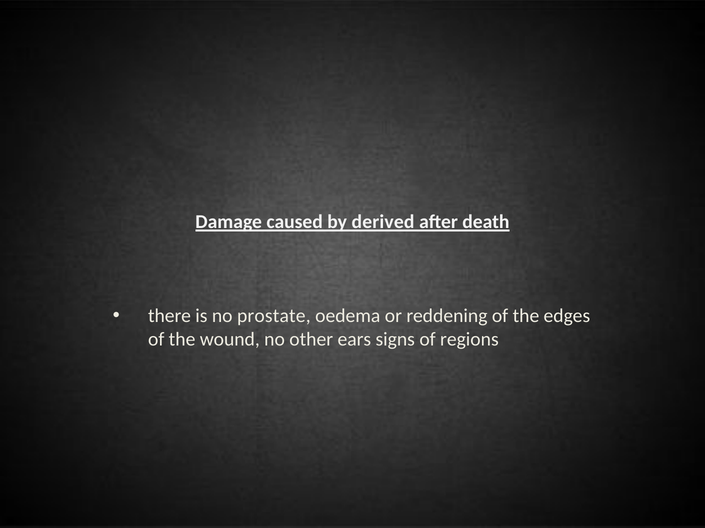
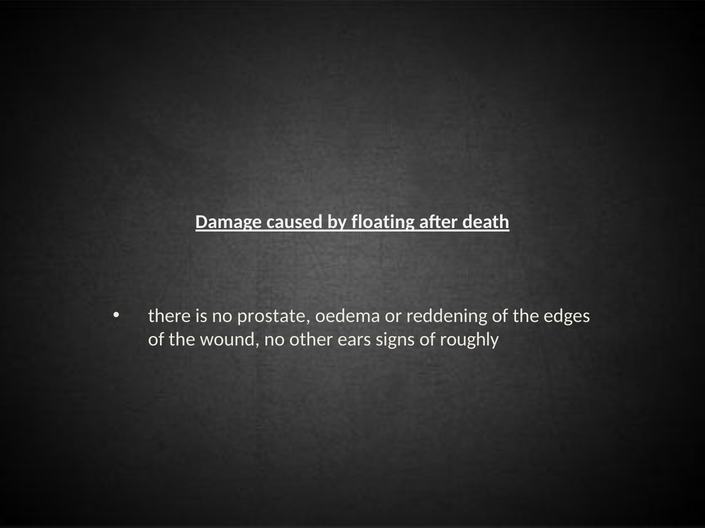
derived: derived -> floating (383, 222)
regions: regions -> roughly (469, 340)
